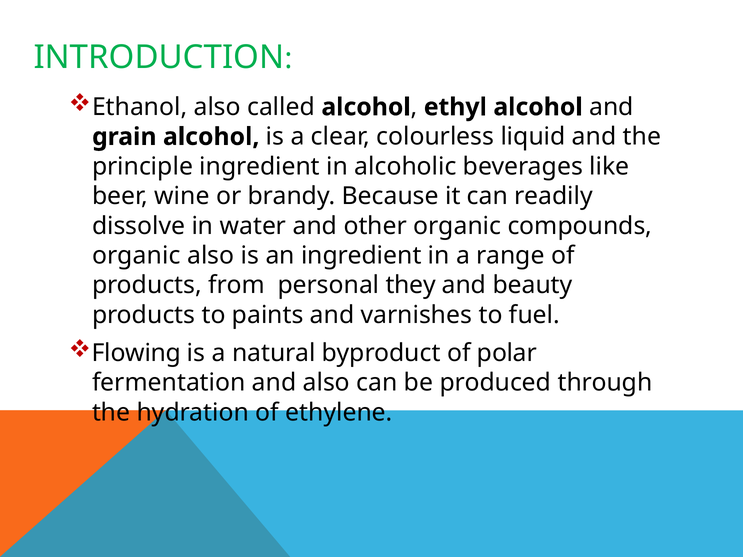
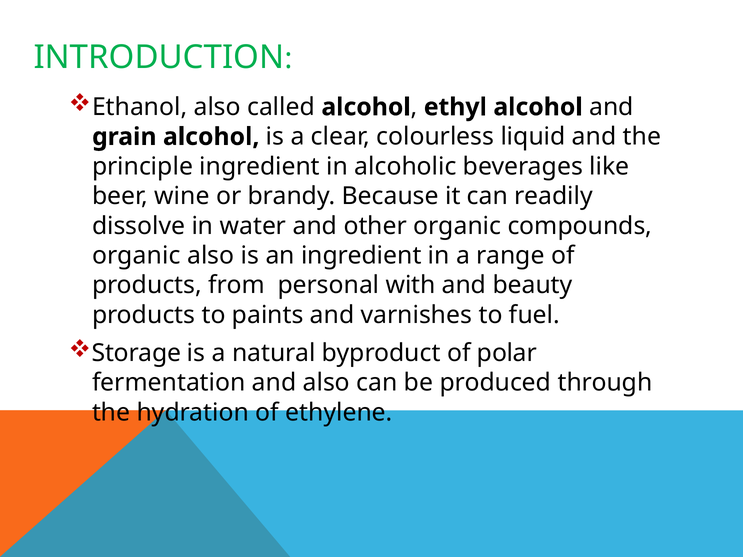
they: they -> with (411, 285)
Flowing: Flowing -> Storage (136, 353)
